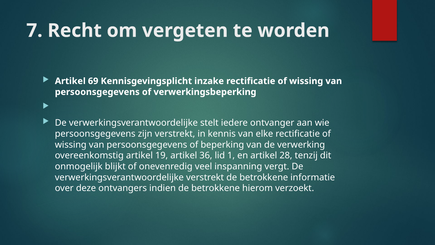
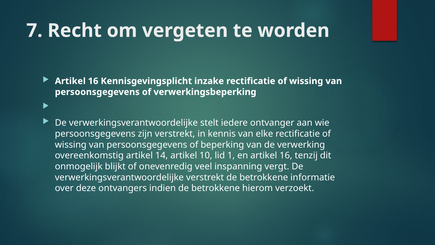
69: 69 -> 16 (93, 81)
19: 19 -> 14 (162, 155)
36: 36 -> 10 (206, 155)
en artikel 28: 28 -> 16 (286, 155)
